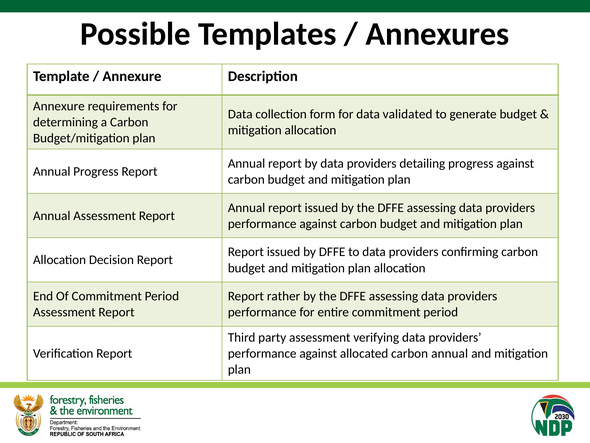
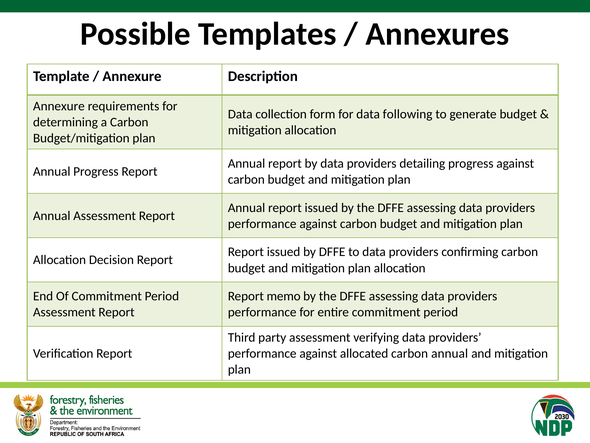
validated: validated -> following (408, 114)
rather: rather -> memo (284, 296)
